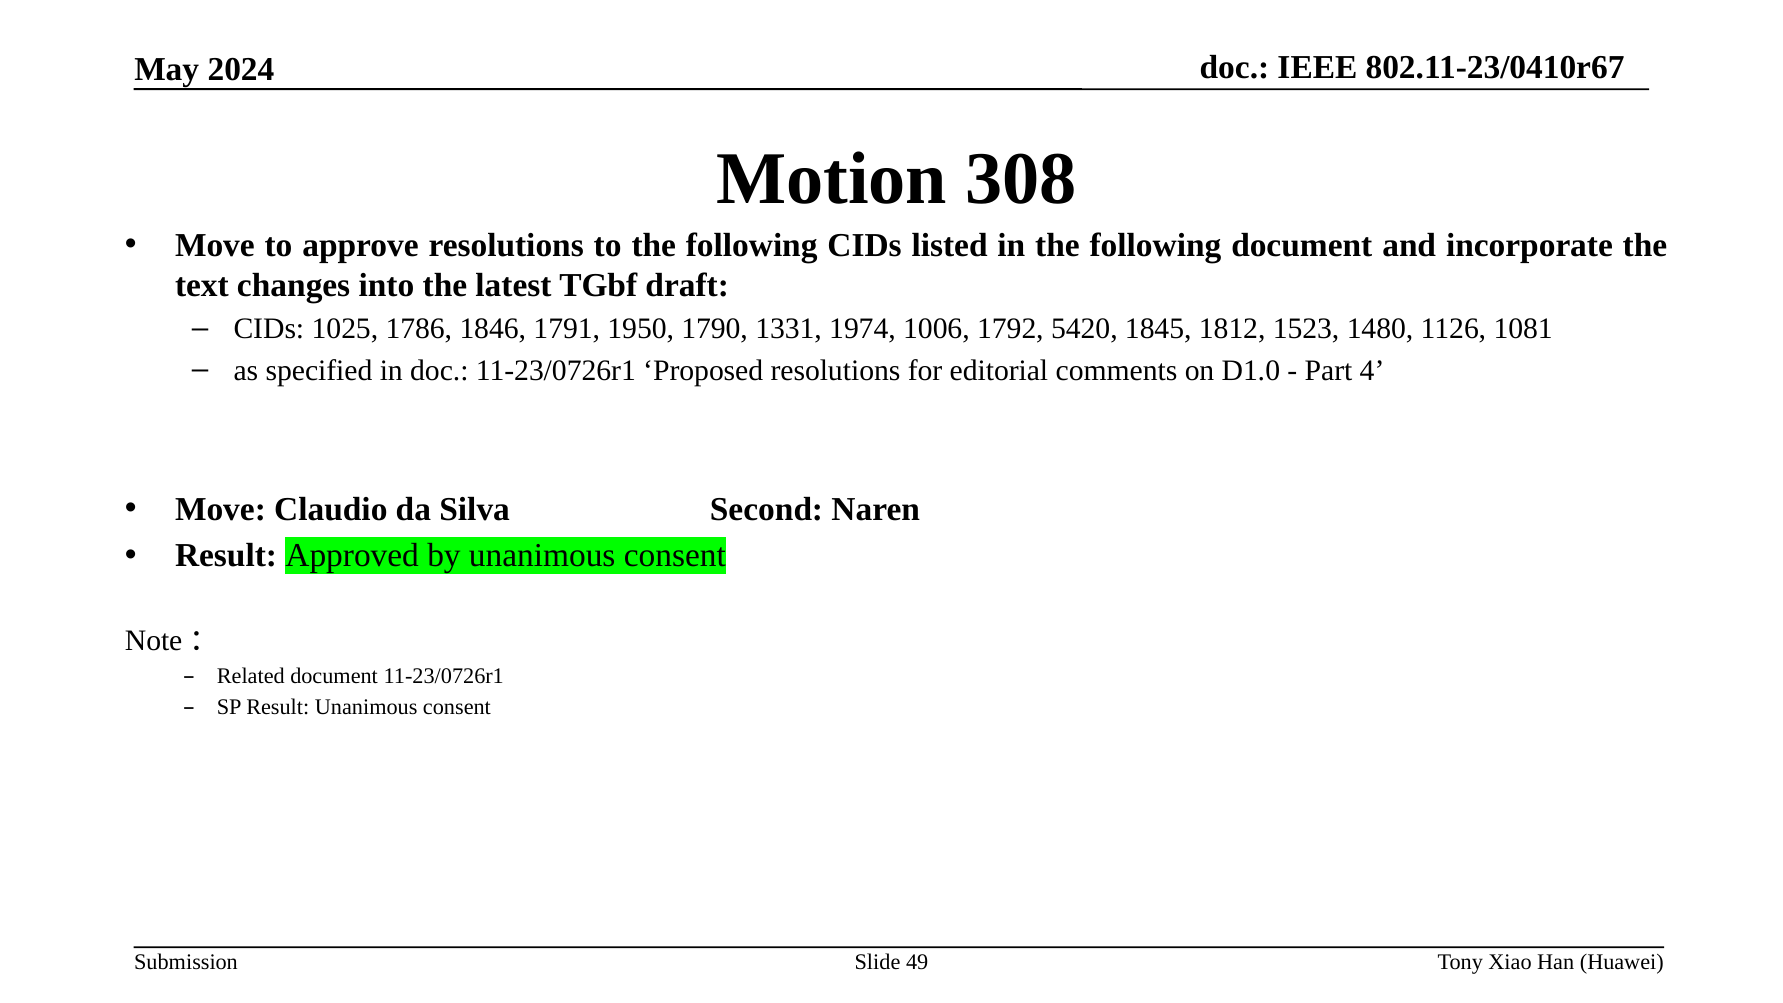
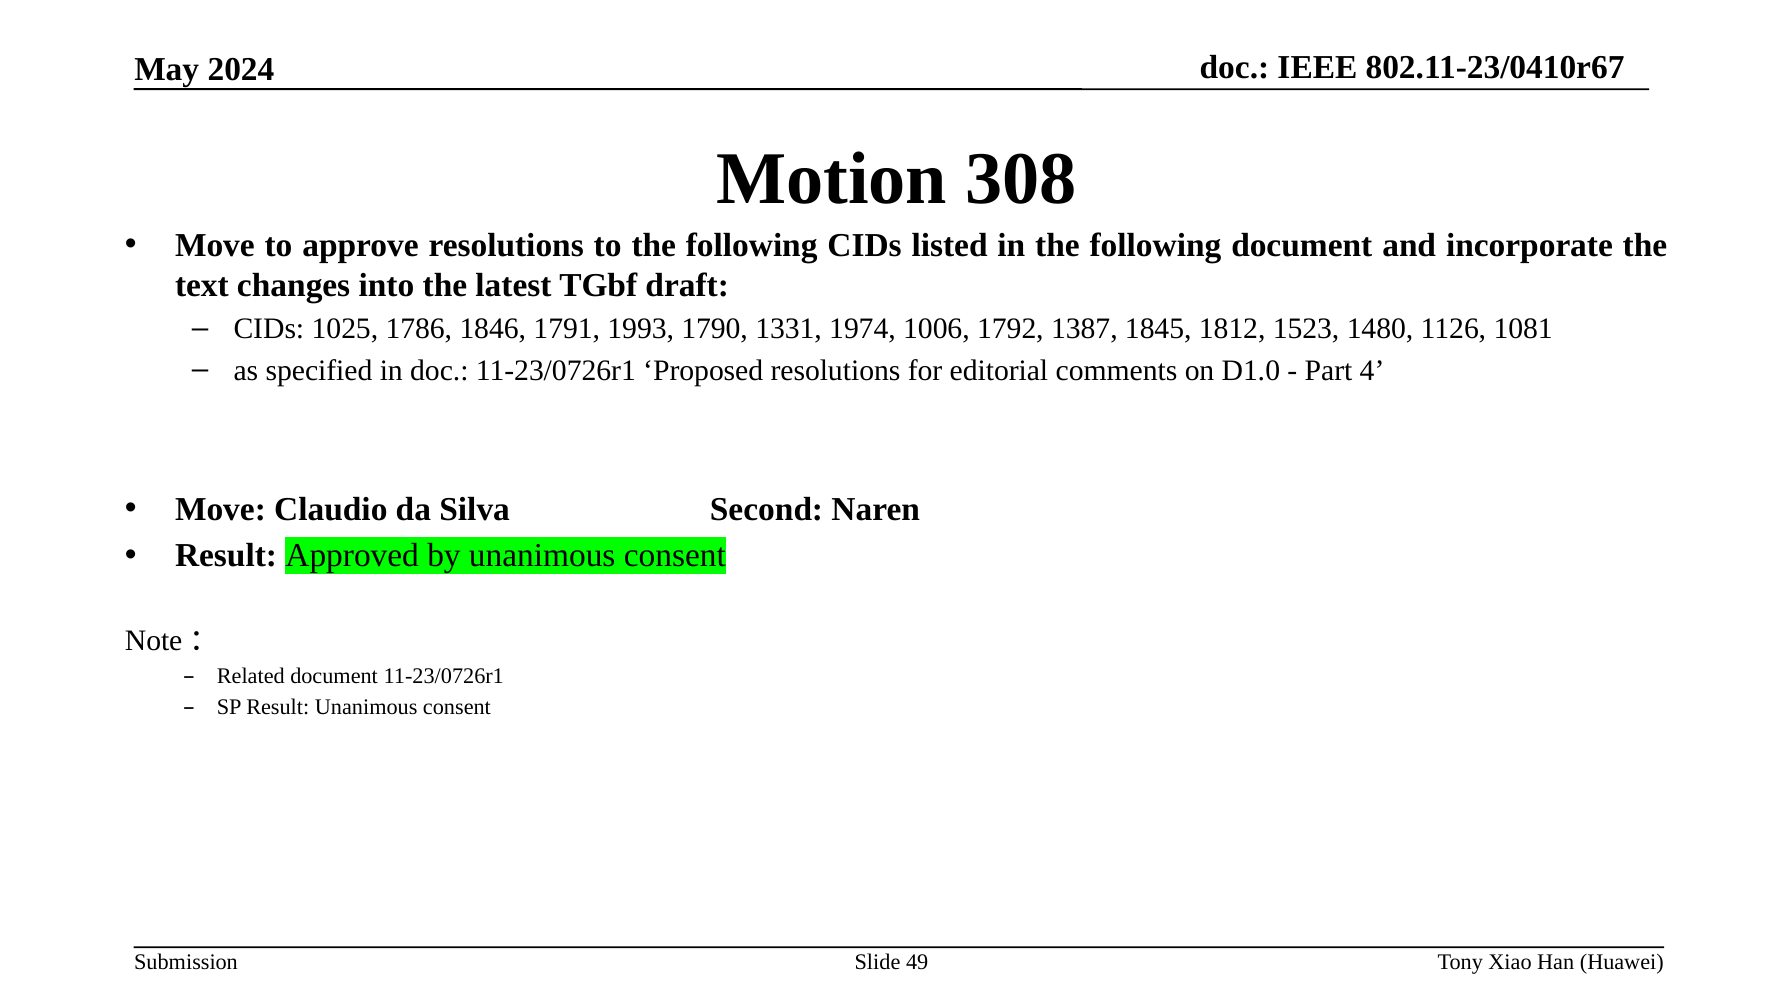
1950: 1950 -> 1993 (641, 329)
5420: 5420 -> 1387 (1084, 329)
